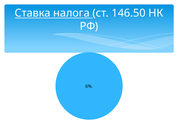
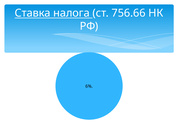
146.50: 146.50 -> 756.66 (129, 13)
